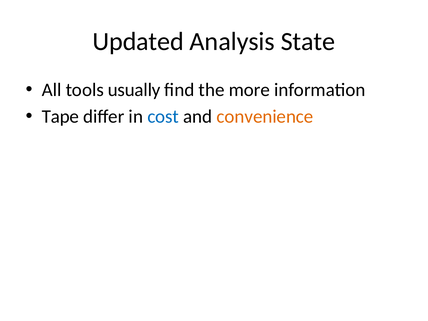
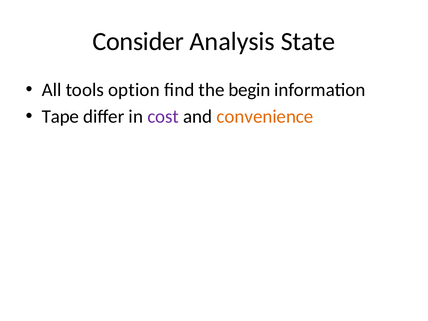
Updated: Updated -> Consider (138, 41)
usually: usually -> option (134, 90)
more: more -> begin (249, 90)
cost colour: blue -> purple (163, 116)
